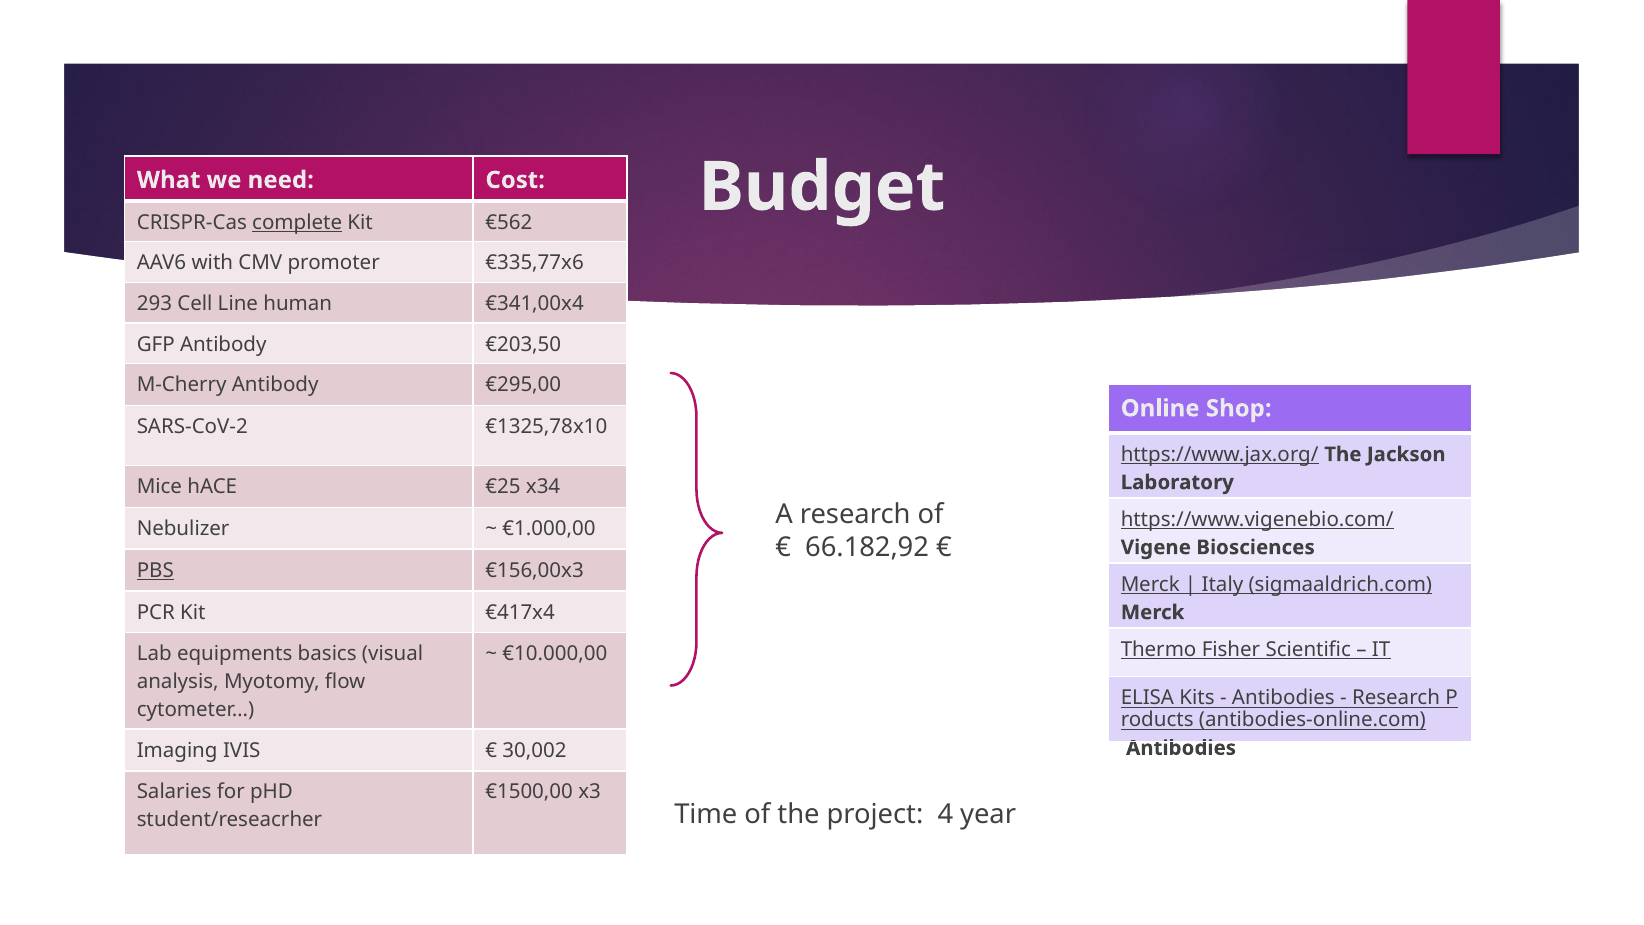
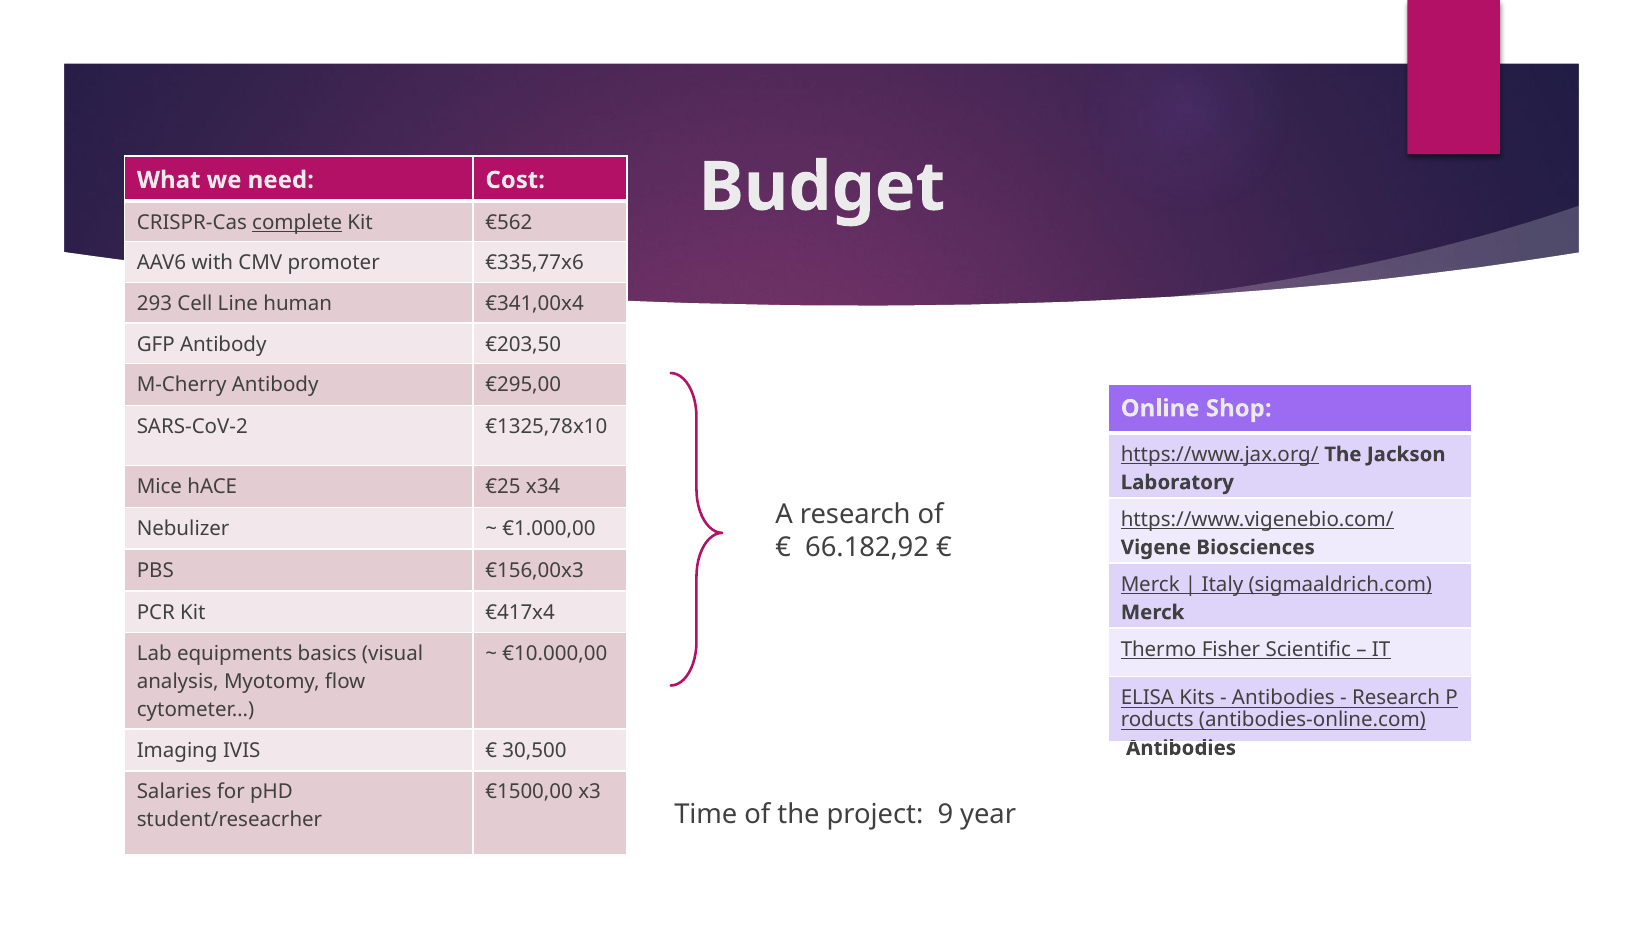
PBS underline: present -> none (155, 570)
30,002: 30,002 -> 30,500 (535, 750)
4: 4 -> 9 (945, 814)
